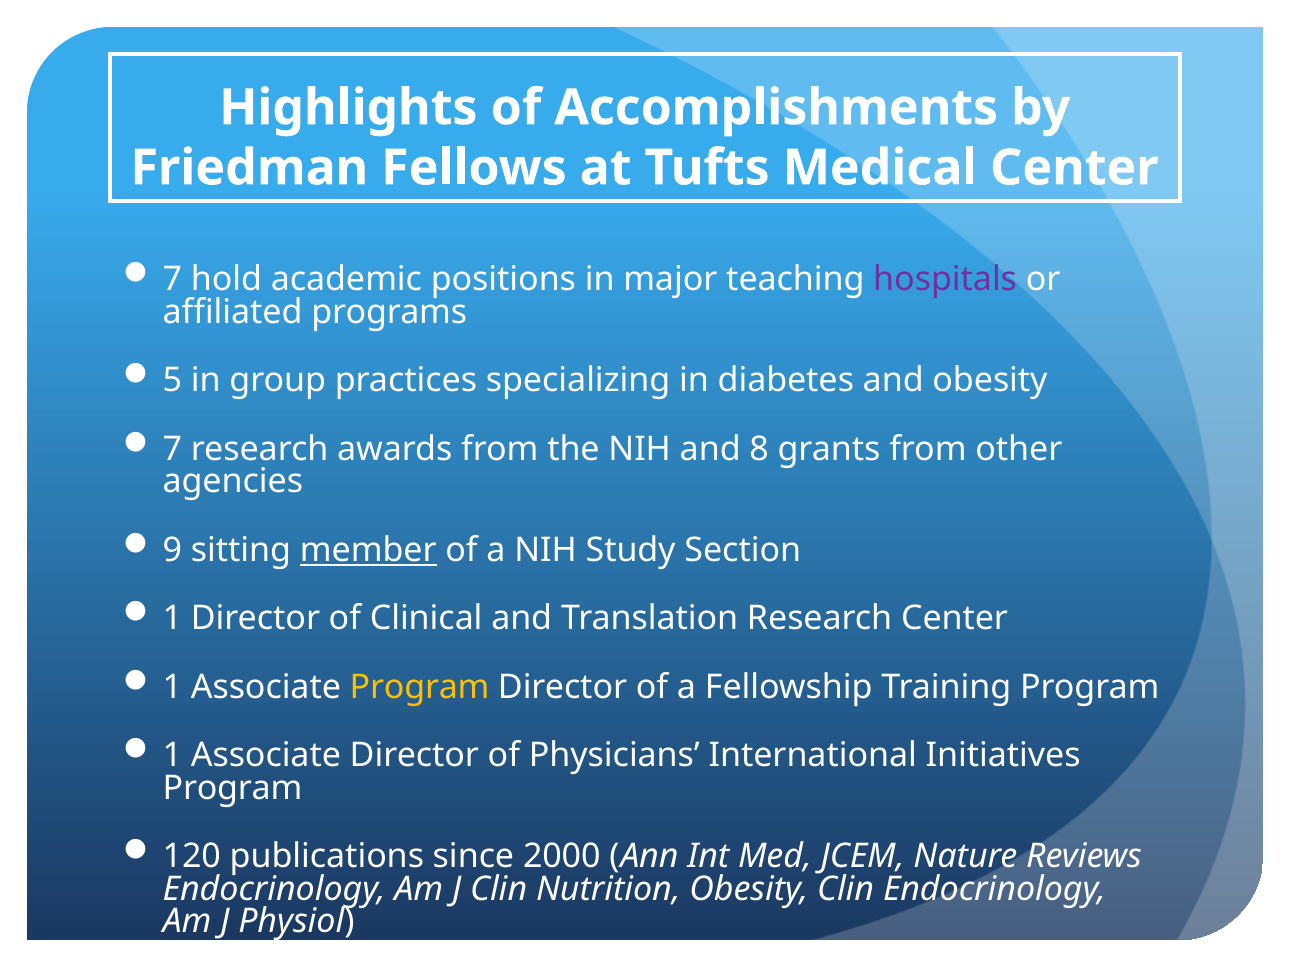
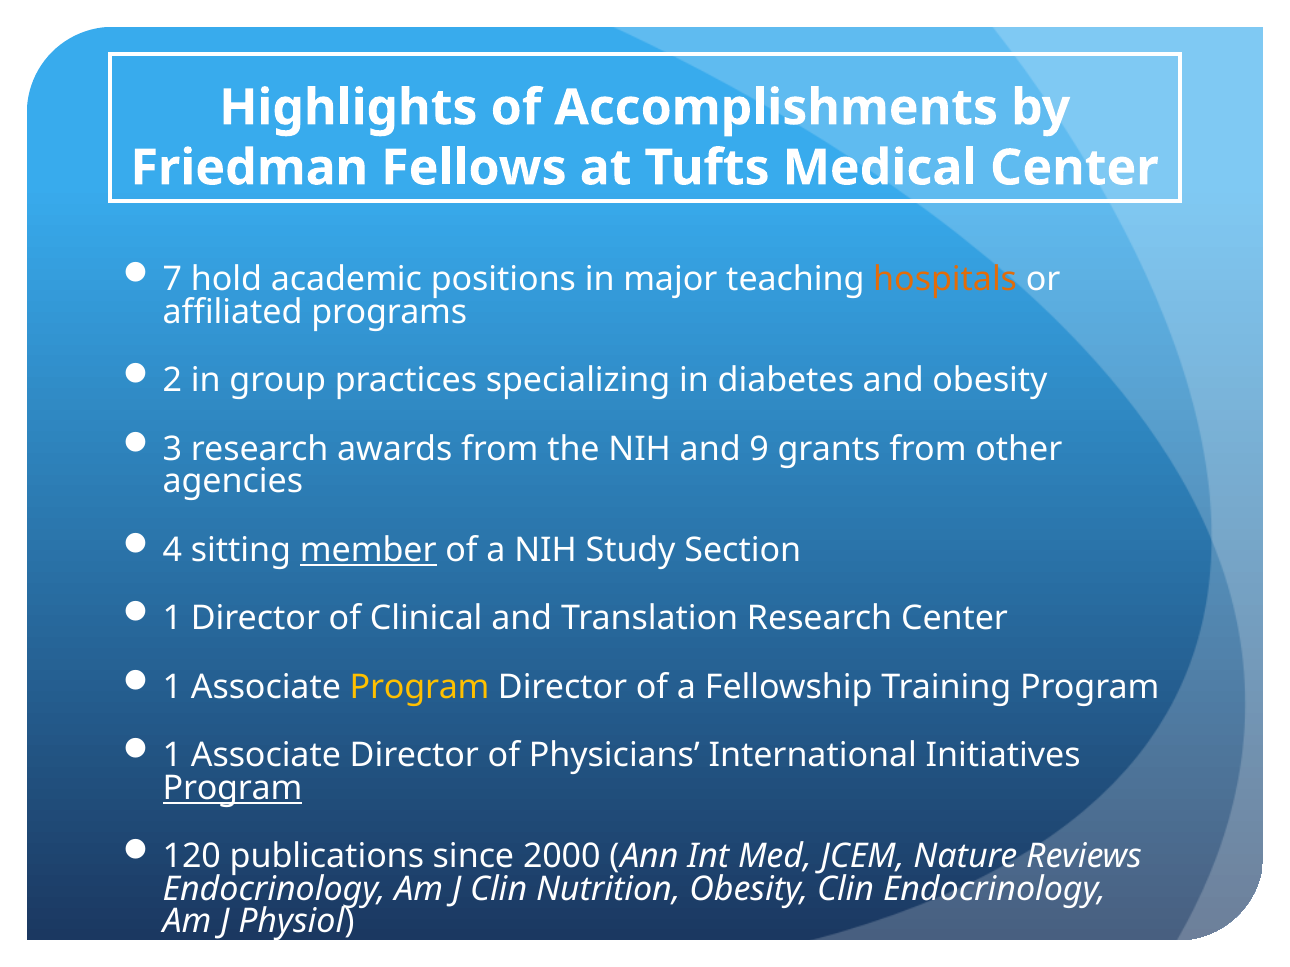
hospitals colour: purple -> orange (945, 279)
5: 5 -> 2 (172, 381)
7: 7 -> 3 (172, 449)
8: 8 -> 9 (759, 449)
9: 9 -> 4 (172, 550)
Program underline: none -> present (233, 788)
